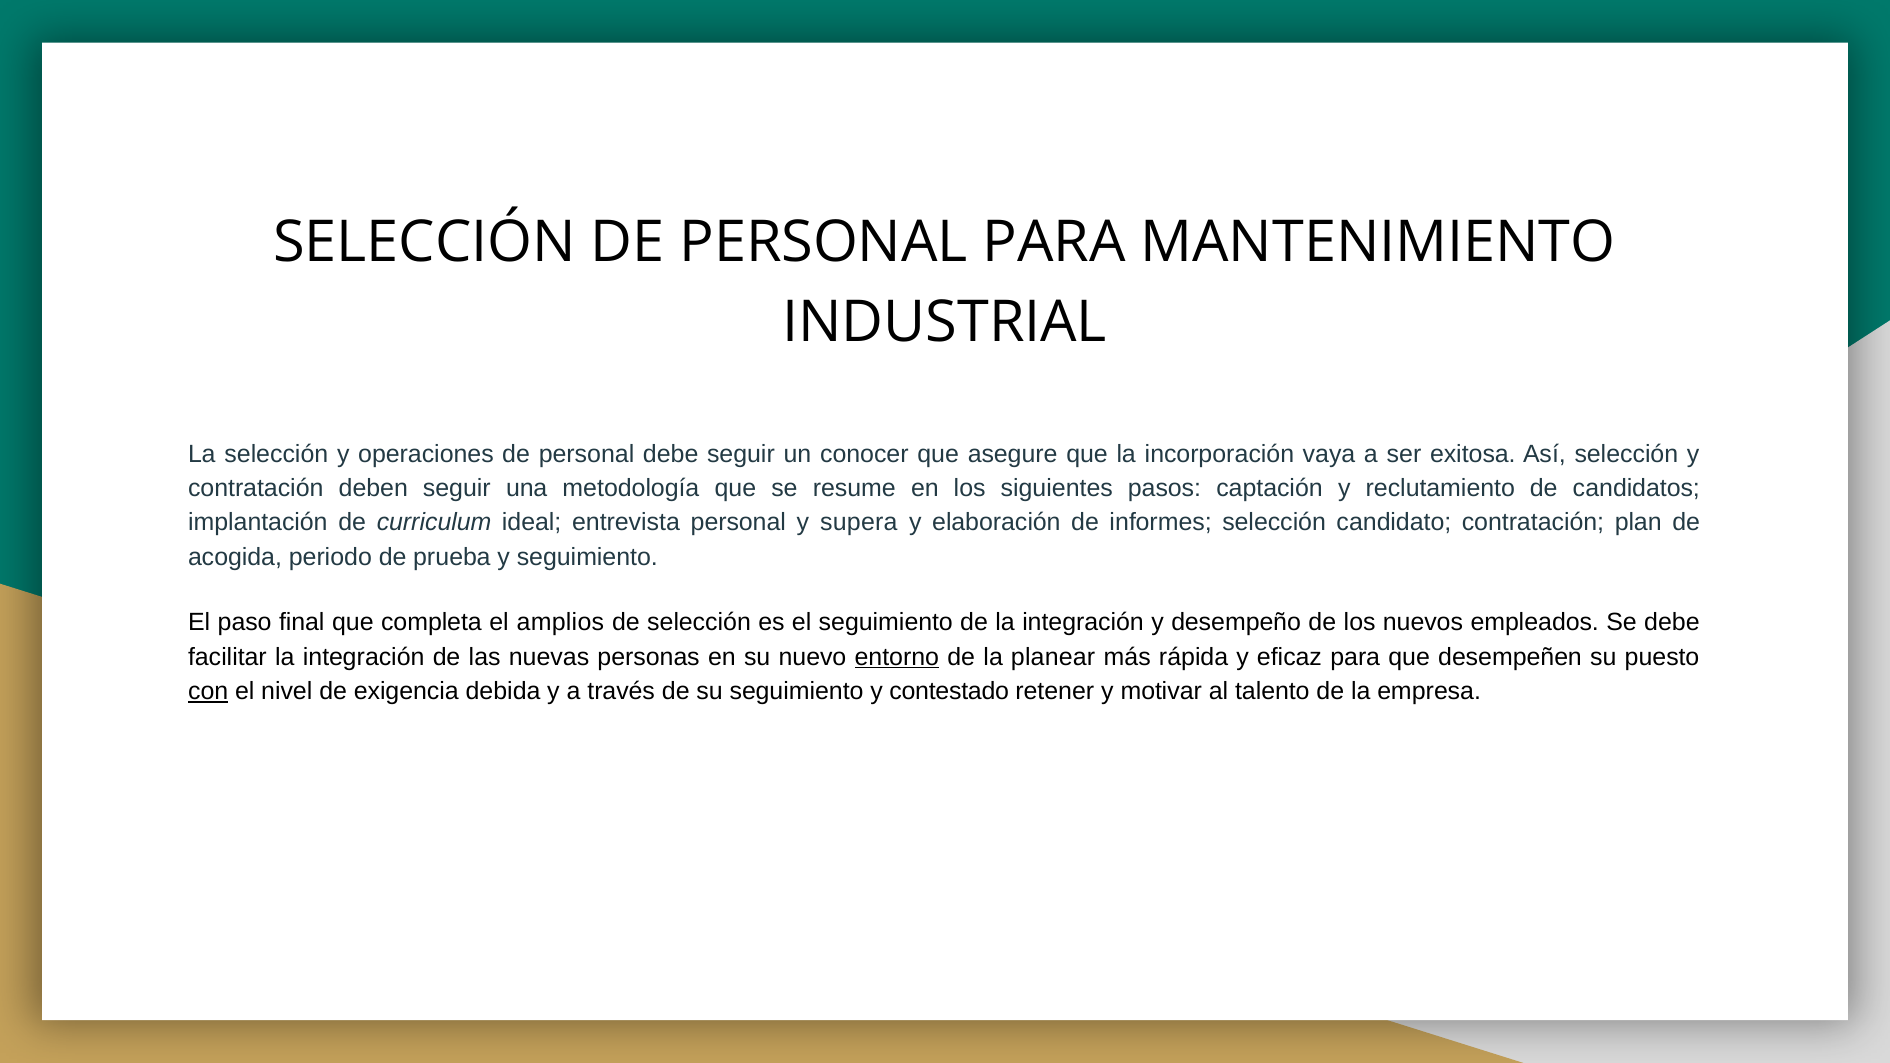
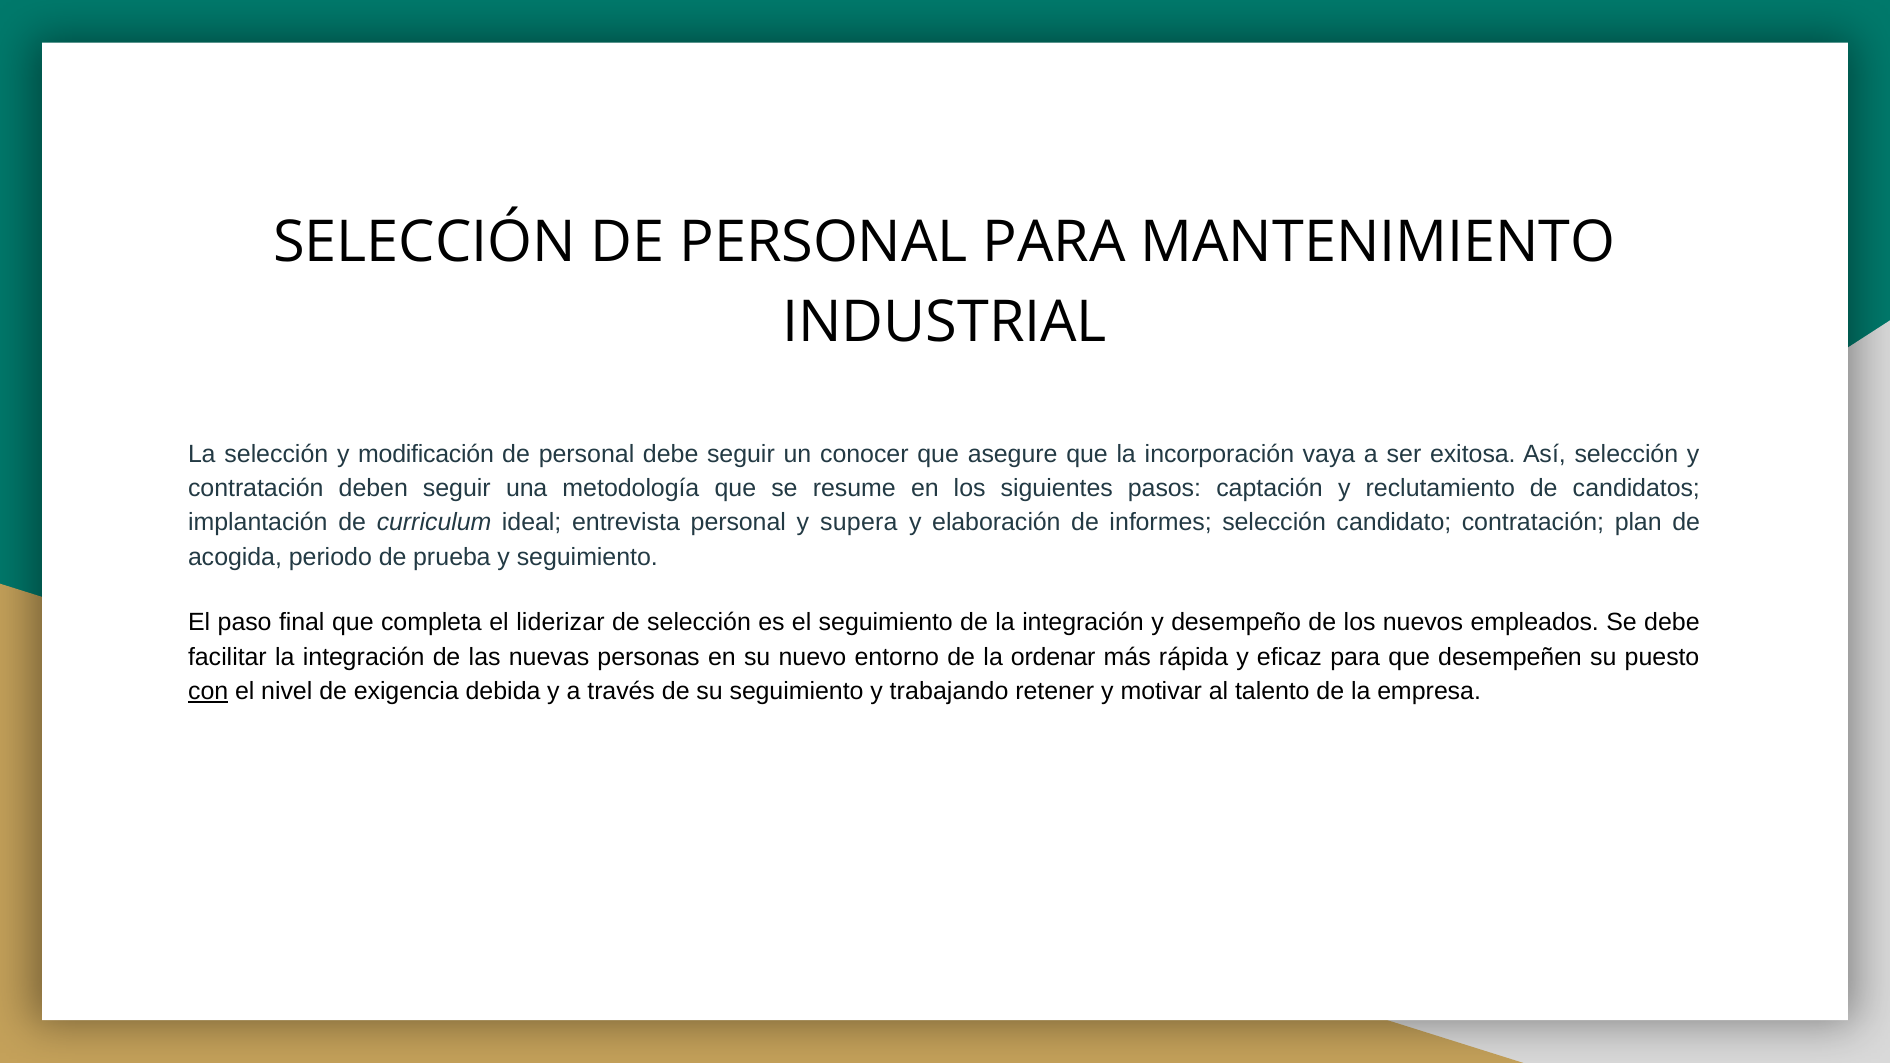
operaciones: operaciones -> modificación (426, 454)
amplios: amplios -> liderizar (560, 623)
entorno underline: present -> none (897, 657)
planear: planear -> ordenar (1053, 657)
contestado: contestado -> trabajando (949, 691)
